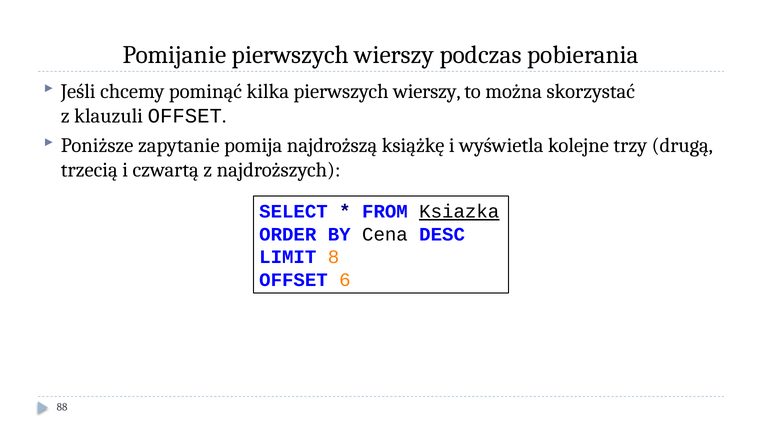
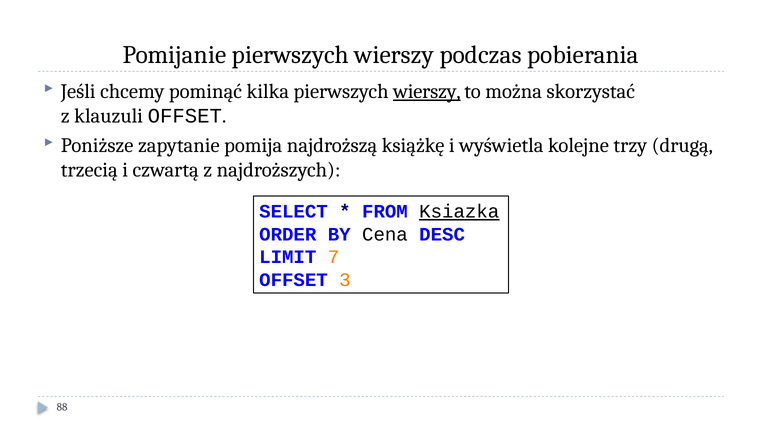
wierszy underline: none -> present (427, 91)
8: 8 -> 7 (333, 258)
6: 6 -> 3 (345, 280)
